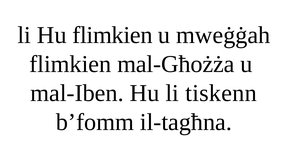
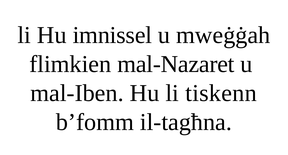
Hu flimkien: flimkien -> imnissel (112, 35)
mal-Għożża: mal-Għożża -> mal-Nazaret (176, 64)
